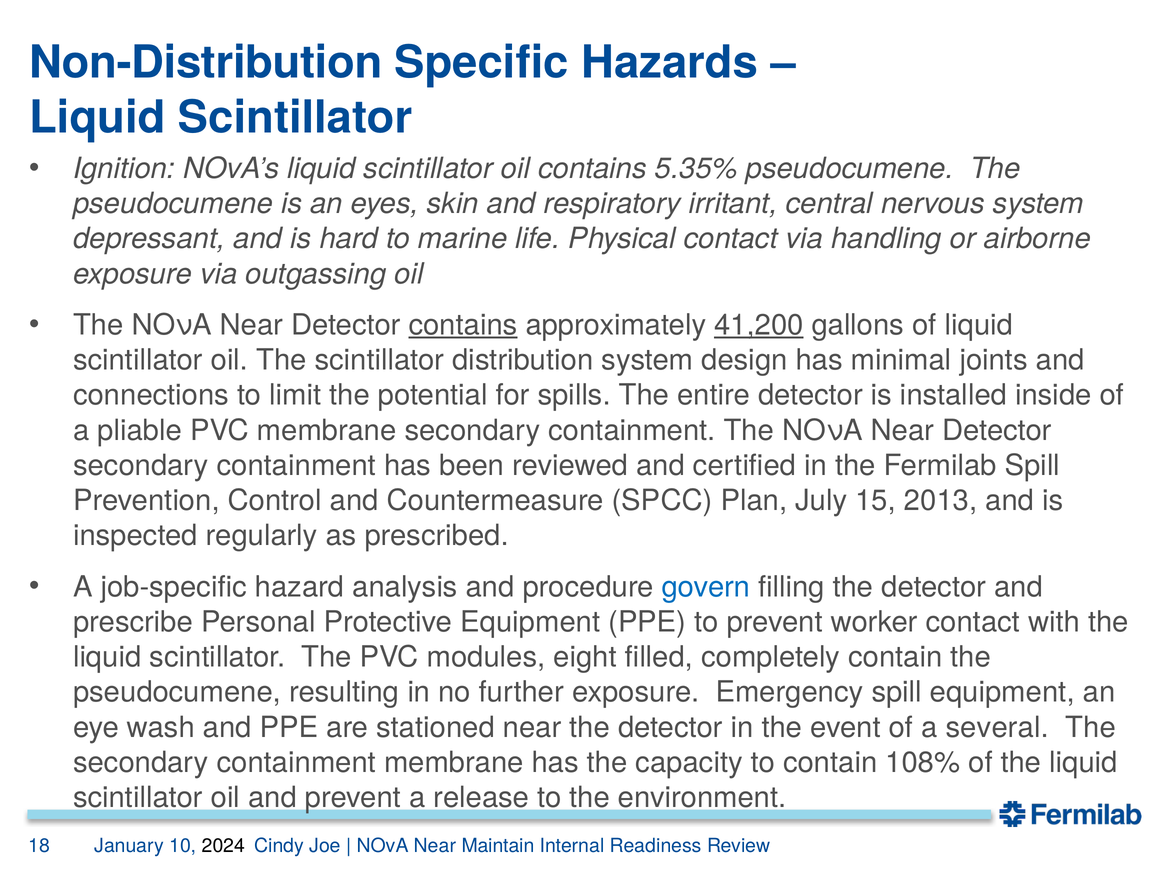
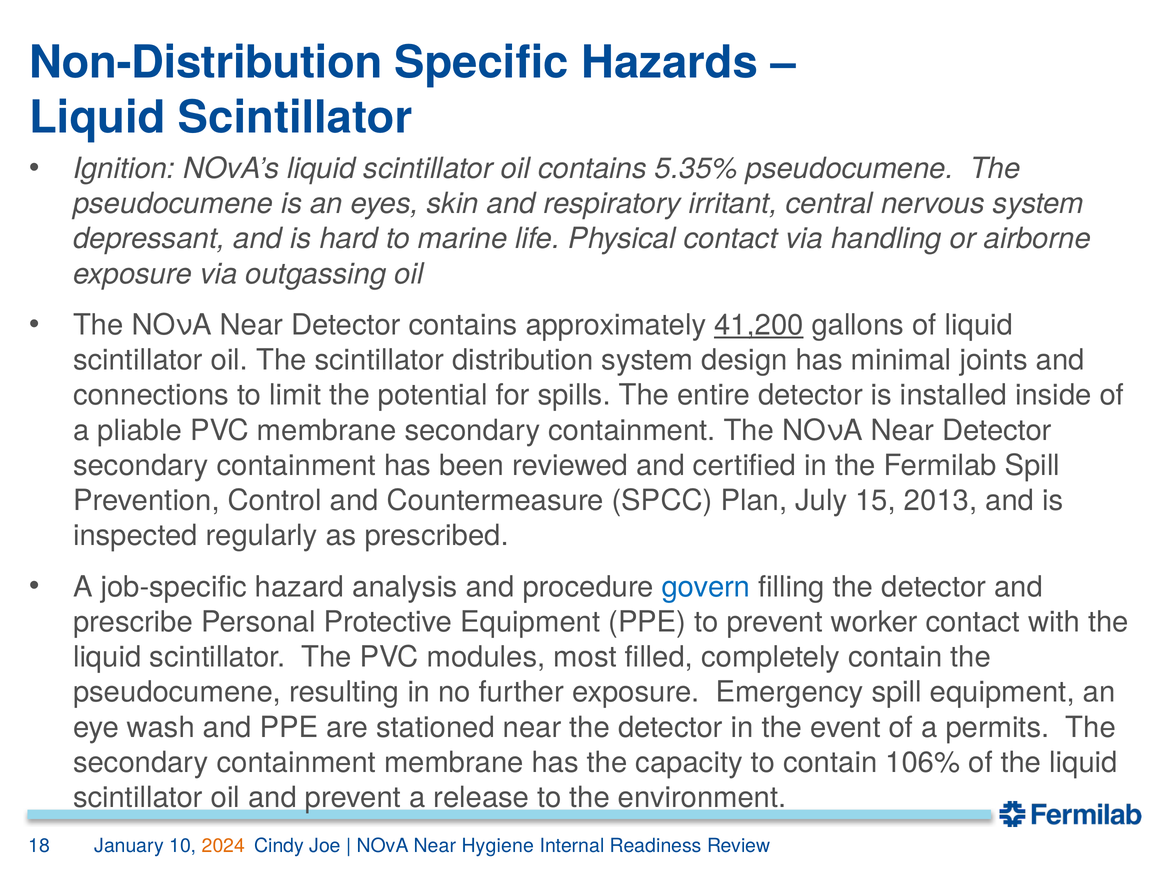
contains underline: present -> none (463, 325)
eight: eight -> most (585, 657)
several: several -> permits (997, 727)
108%: 108% -> 106% (923, 762)
2024 colour: black -> orange (223, 845)
Maintain: Maintain -> Hygiene (498, 845)
